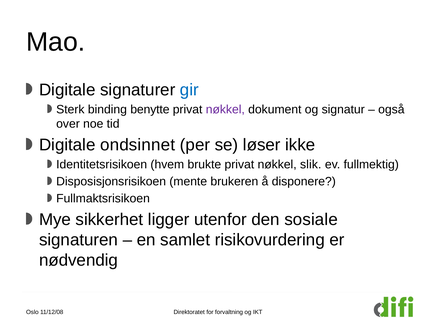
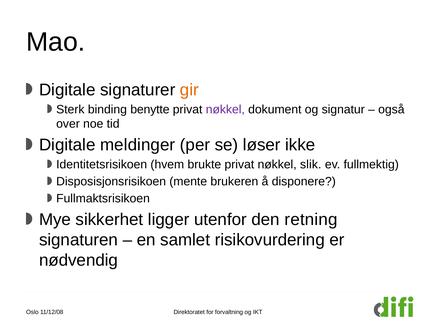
gir colour: blue -> orange (189, 90)
ondsinnet: ondsinnet -> meldinger (138, 145)
sosiale: sosiale -> retning (311, 220)
